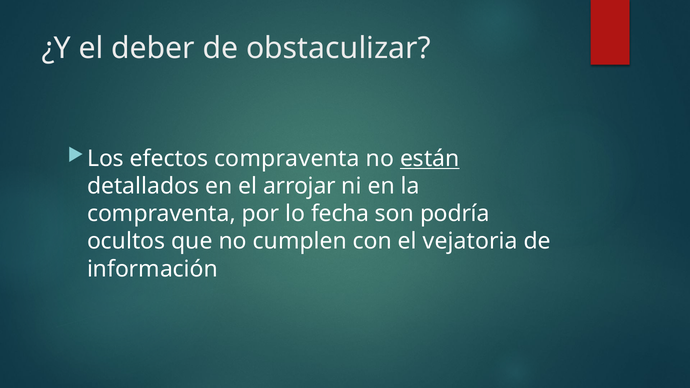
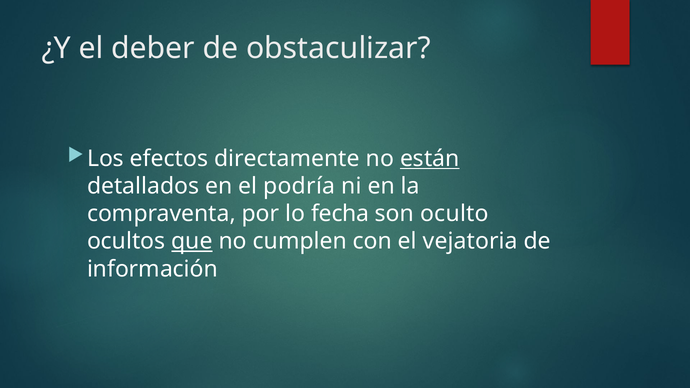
efectos compraventa: compraventa -> directamente (287, 159)
arrojar: arrojar -> podría (299, 186)
podría: podría -> oculto (455, 214)
que underline: none -> present (192, 241)
